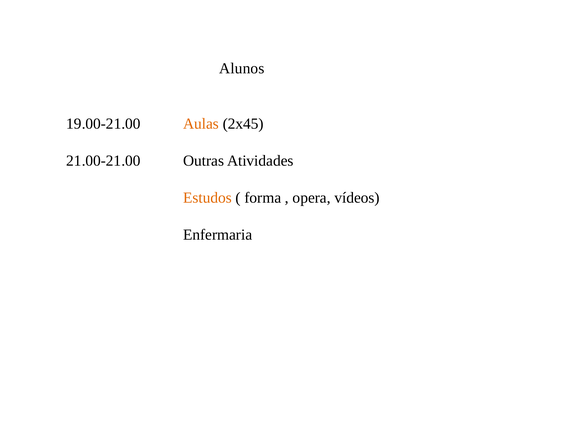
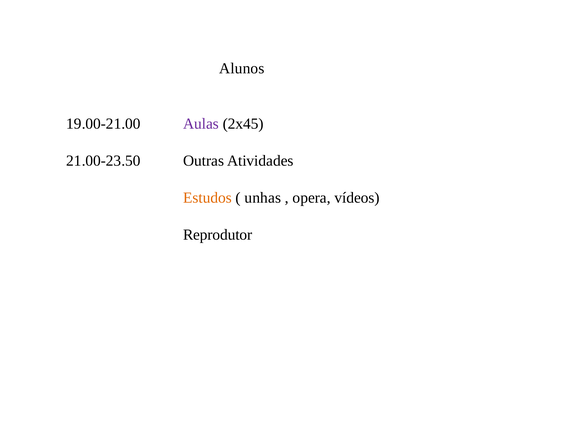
Aulas colour: orange -> purple (201, 124)
21.00-21.00: 21.00-21.00 -> 21.00-23.50 (103, 161)
forma: forma -> unhas (263, 198)
Enfermaria: Enfermaria -> Reprodutor (218, 235)
